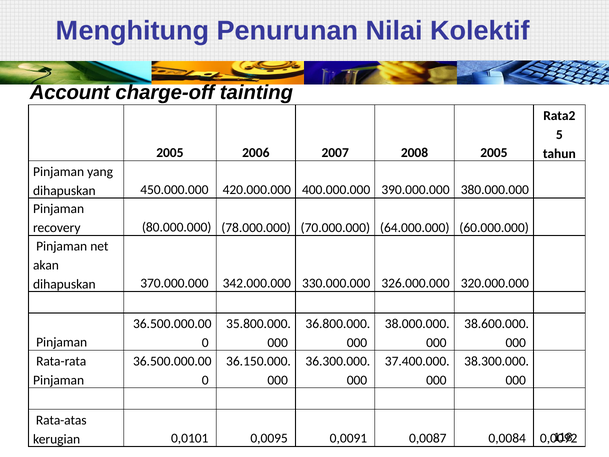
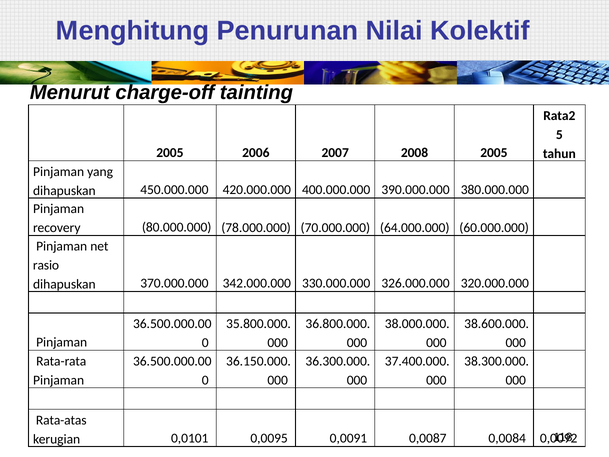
Account: Account -> Menurut (70, 93)
akan: akan -> rasio (46, 265)
